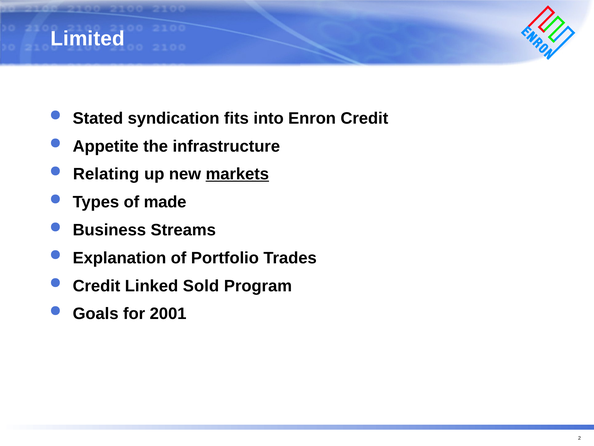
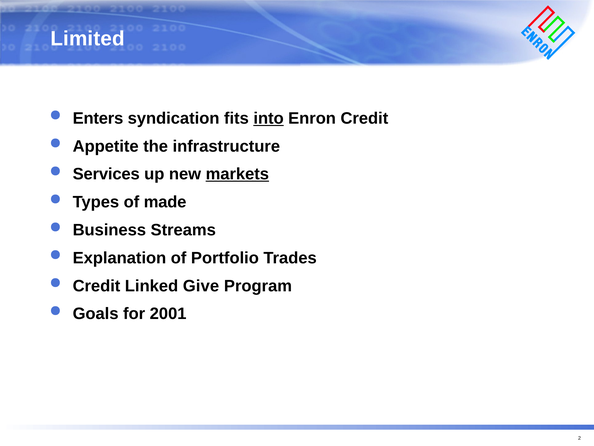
Stated: Stated -> Enters (98, 118)
into underline: none -> present (269, 118)
Relating: Relating -> Services (106, 174)
Sold: Sold -> Give (201, 286)
